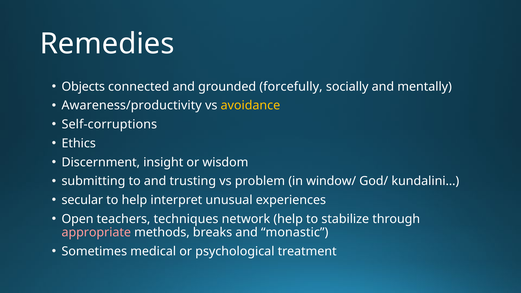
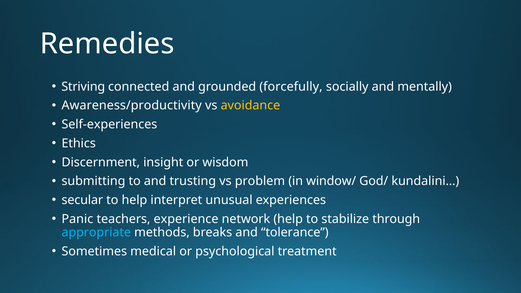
Objects: Objects -> Striving (83, 87)
Self-corruptions: Self-corruptions -> Self-experiences (109, 124)
Open: Open -> Panic (77, 219)
techniques: techniques -> experience (186, 219)
appropriate colour: pink -> light blue (96, 232)
monastic: monastic -> tolerance (295, 232)
